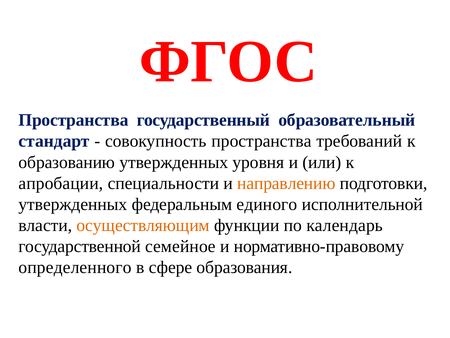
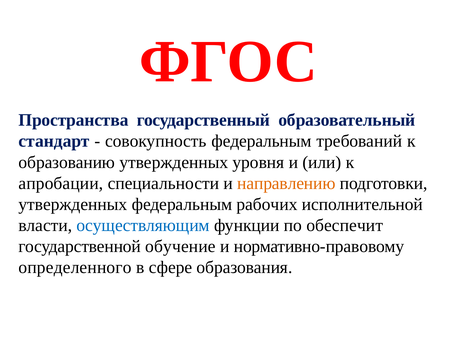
совокупность пространства: пространства -> федеральным (262, 141)
единого: единого -> рабочих (267, 204)
осуществляющим colour: orange -> blue (143, 225)
календарь: календарь -> обеспечит (345, 225)
семейное: семейное -> обучение (180, 246)
